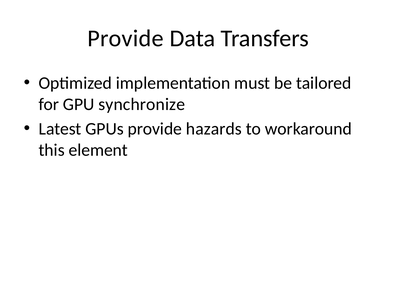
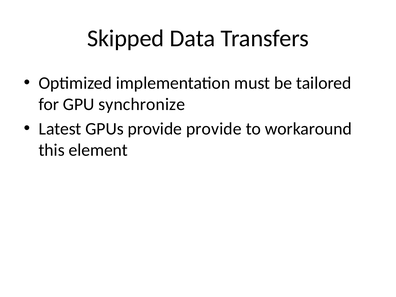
Provide: Provide -> Skipped (126, 38)
provide hazards: hazards -> provide (214, 129)
